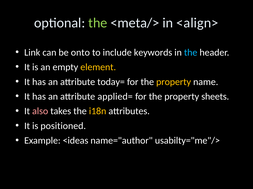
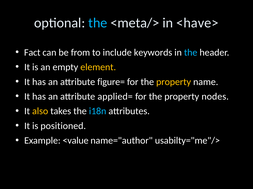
the colour: light green -> light blue (98, 23)
<align>: <align> -> <have> (197, 23)
Link: Link -> Fact (32, 53)
onto: onto -> from (80, 53)
today=: today= -> figure= (111, 82)
sheets: sheets -> nodes (215, 97)
also colour: pink -> yellow (40, 112)
i18n colour: yellow -> light blue (98, 112)
<ideas: <ideas -> <value (76, 141)
